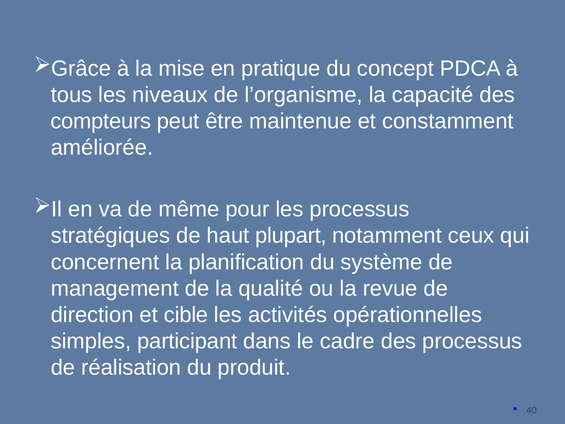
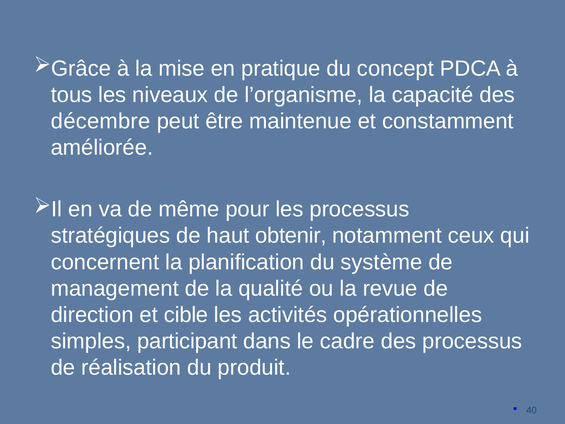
compteurs: compteurs -> décembre (101, 121)
plupart: plupart -> obtenir (291, 236)
